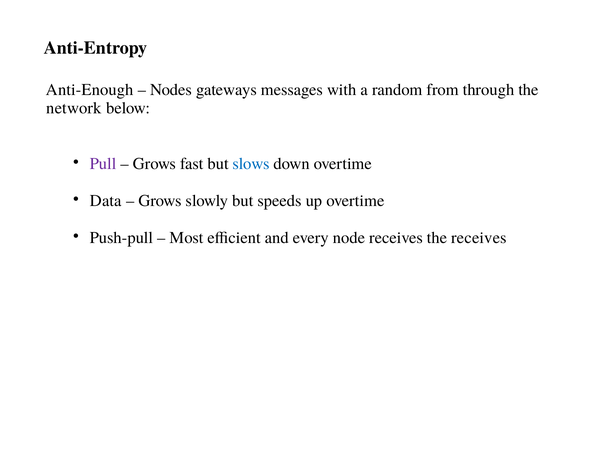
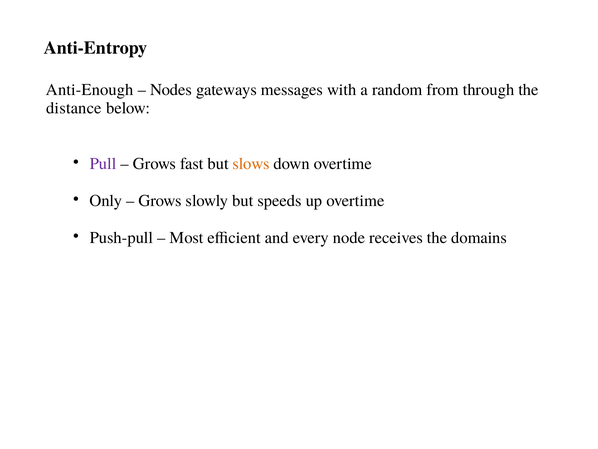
network: network -> distance (74, 108)
slows colour: blue -> orange (251, 163)
Data: Data -> Only (106, 200)
the receives: receives -> domains (479, 237)
